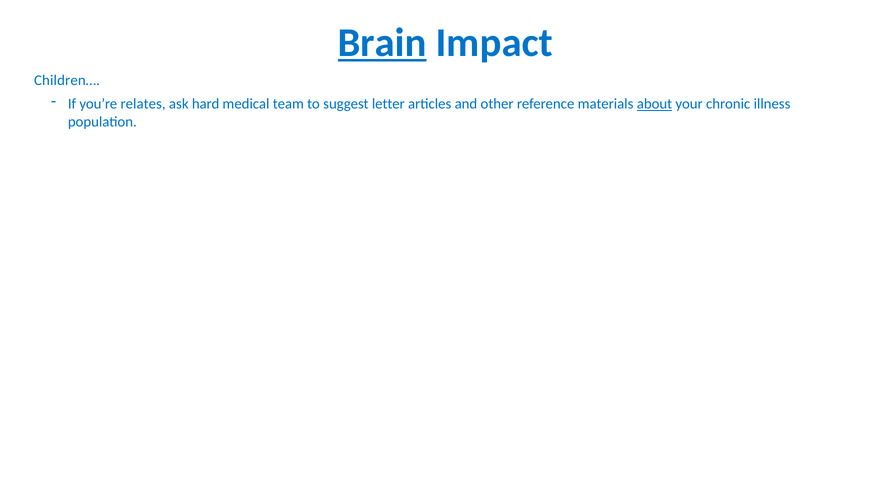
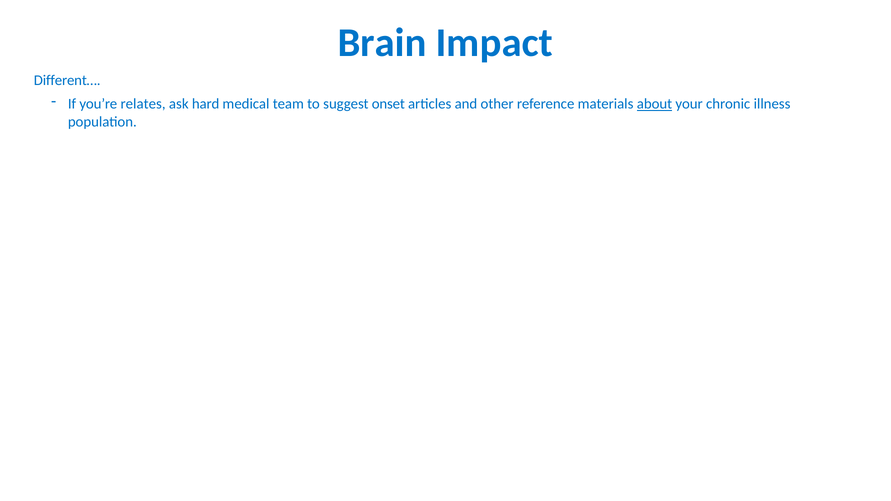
Brain underline: present -> none (382, 43)
Children…: Children… -> Different… (67, 81)
letter: letter -> onset (388, 104)
